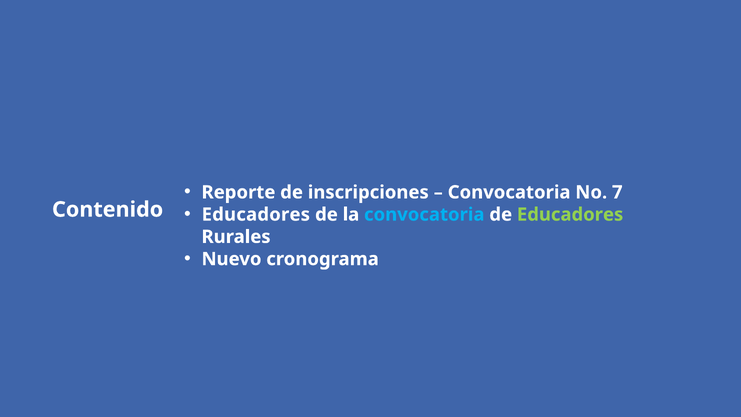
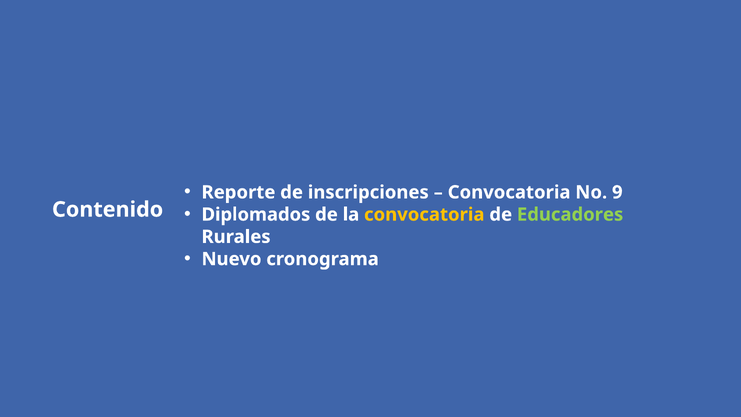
7: 7 -> 9 (617, 192)
Educadores: Educadores -> Diplomados (256, 214)
convocatoria colour: light blue -> yellow (424, 214)
